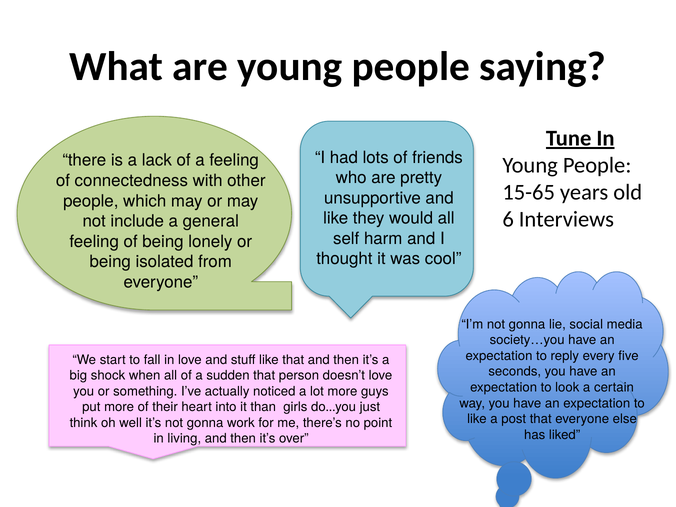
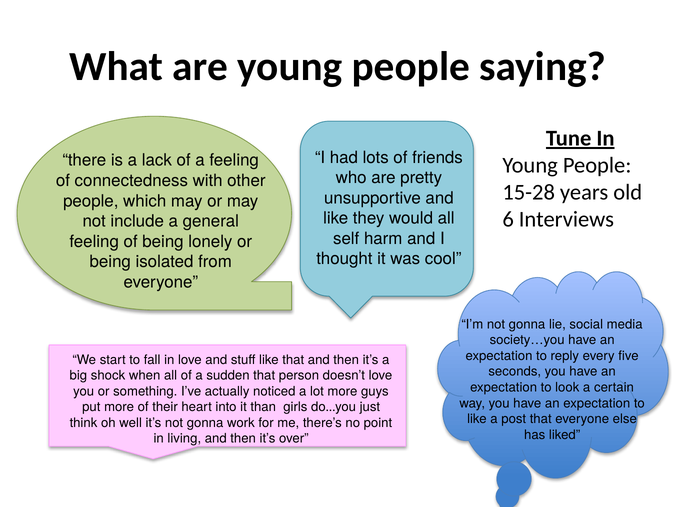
15-65: 15-65 -> 15-28 (529, 192)
